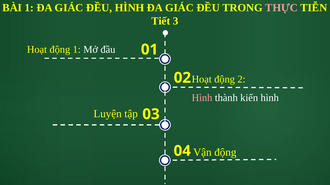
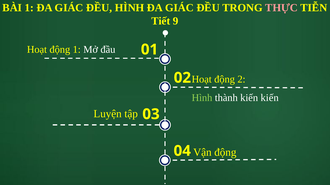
3: 3 -> 9 (176, 21)
Hình colour: pink -> light green (202, 98)
kiến hình: hình -> kiến (270, 98)
